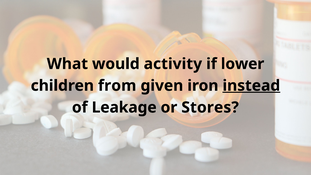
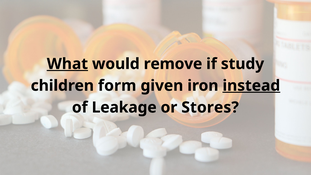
What underline: none -> present (67, 64)
activity: activity -> remove (173, 64)
lower: lower -> study (243, 64)
from: from -> form (117, 86)
